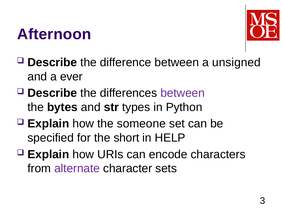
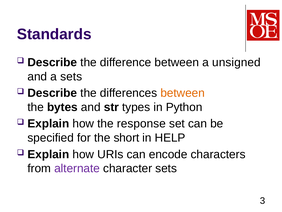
Afternoon: Afternoon -> Standards (54, 34)
a ever: ever -> sets (71, 76)
between colour: purple -> orange (183, 93)
someone: someone -> response (141, 123)
